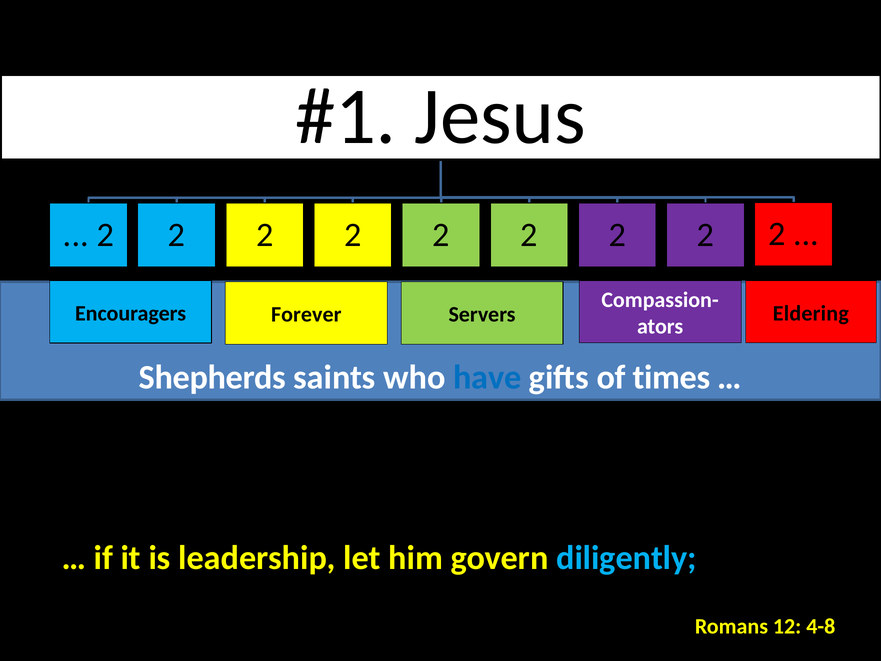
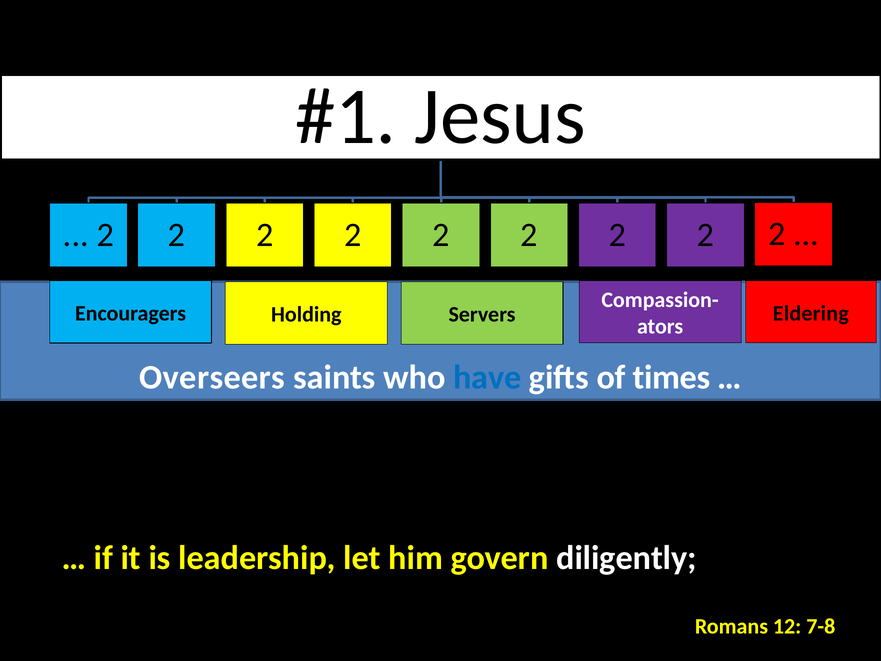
Forever: Forever -> Holding (306, 315)
Shepherds: Shepherds -> Overseers (212, 377)
diligently colour: light blue -> white (627, 558)
4-8: 4-8 -> 7-8 (821, 626)
